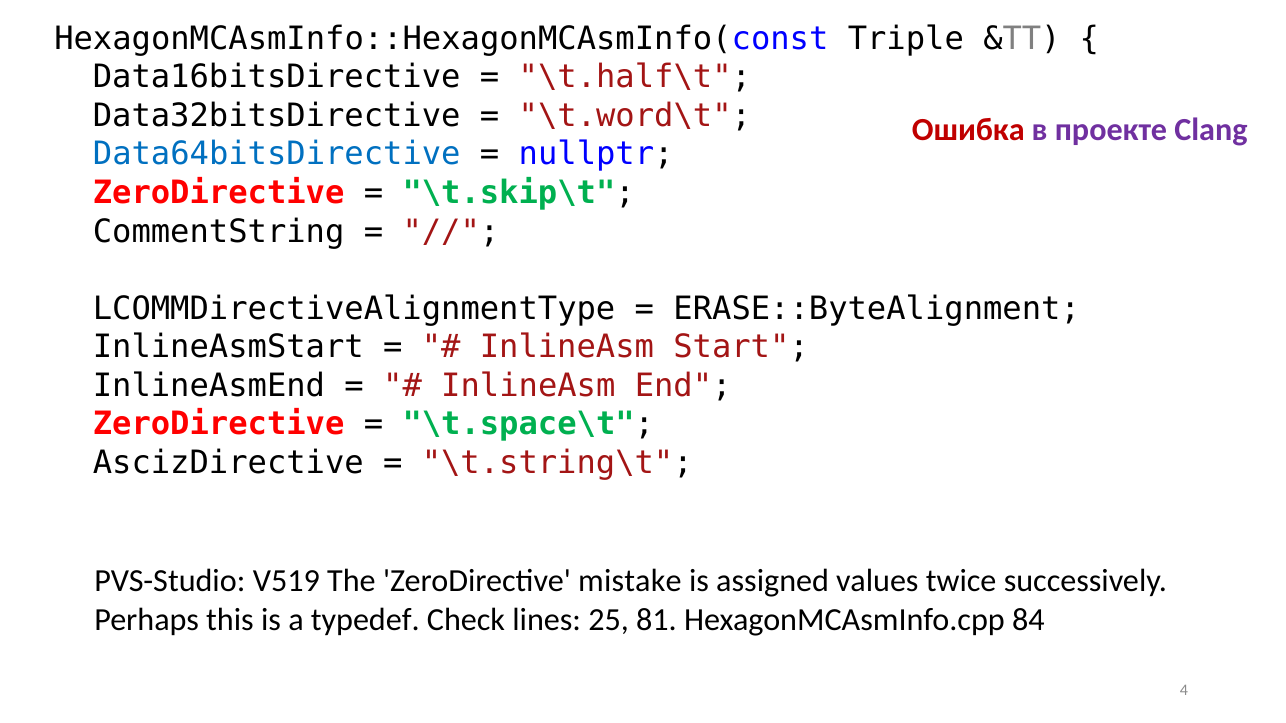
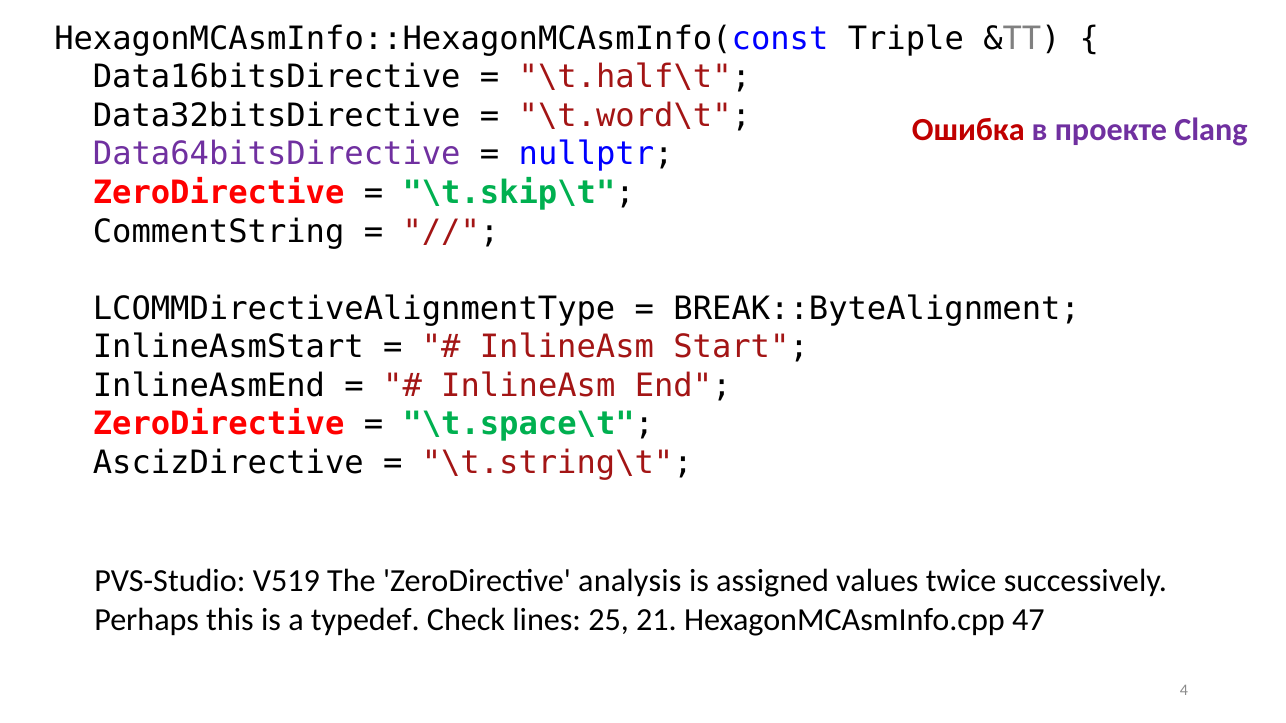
Data64bitsDirective colour: blue -> purple (277, 154)
ERASE::ByteAlignment: ERASE::ByteAlignment -> BREAK::ByteAlignment (877, 309)
mistake: mistake -> analysis (630, 581)
81: 81 -> 21 (656, 620)
84: 84 -> 47 (1028, 620)
